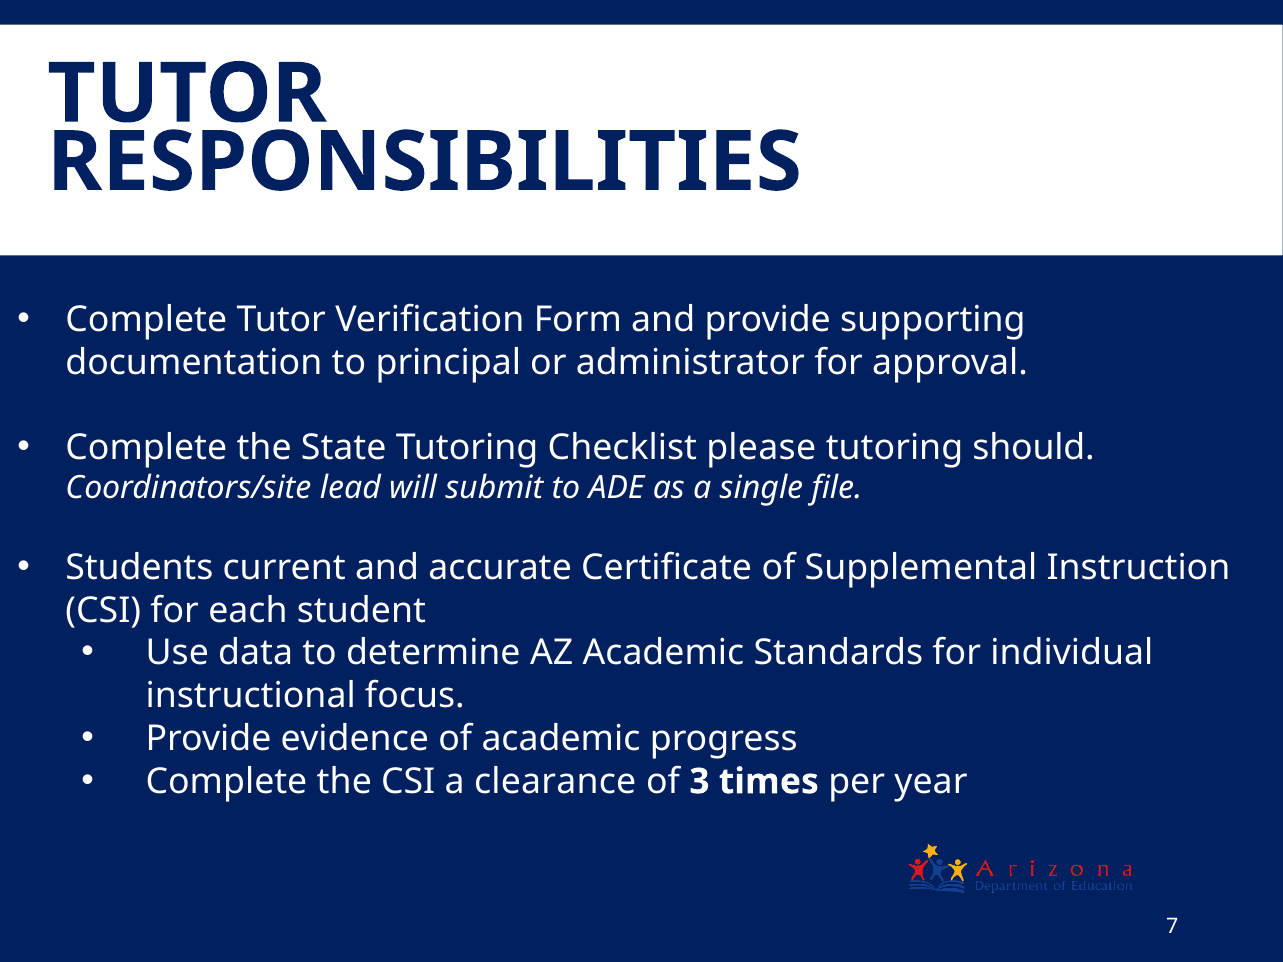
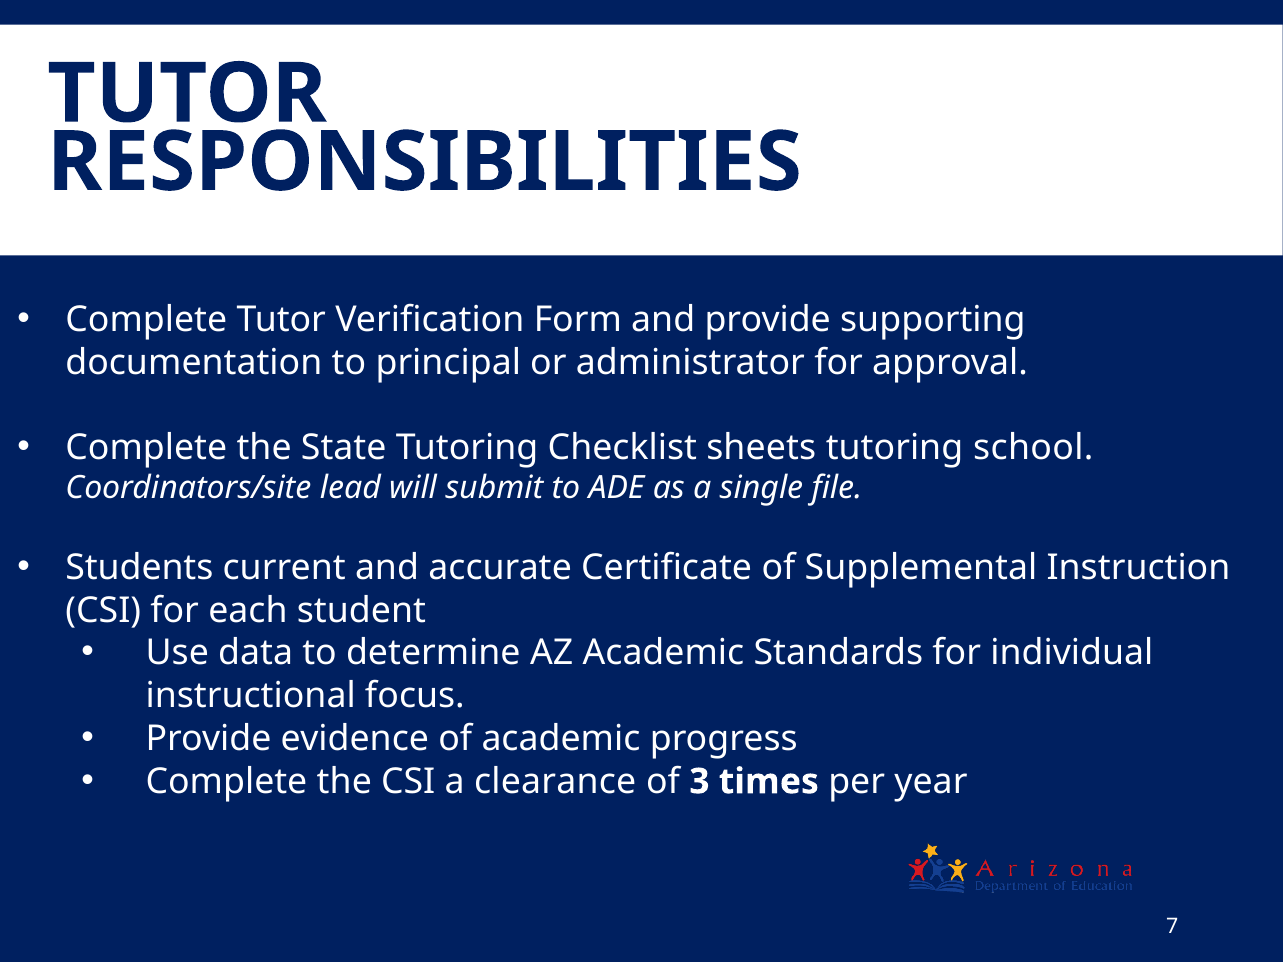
please: please -> sheets (761, 448)
should: should -> school (1033, 448)
